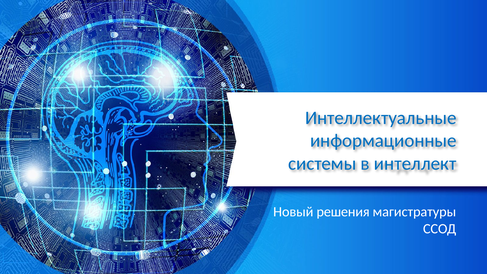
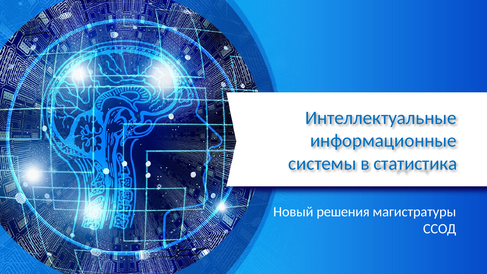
интеллект: интеллект -> статистика (415, 163)
